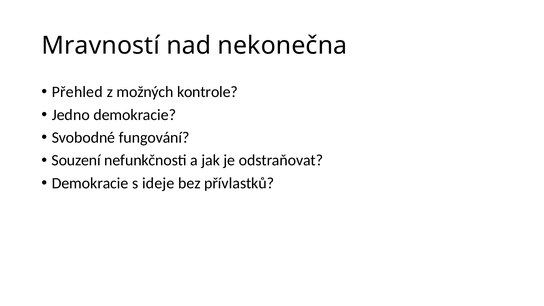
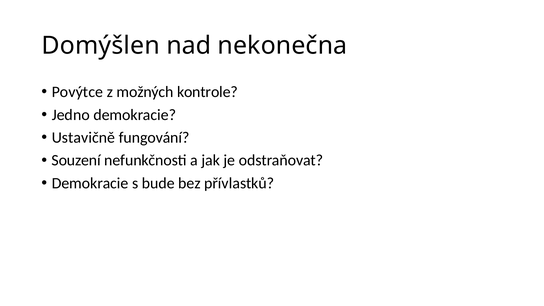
Mravností: Mravností -> Domýšlen (101, 46)
Přehled: Přehled -> Povýtce (77, 92)
Svobodné: Svobodné -> Ustavičně (83, 138)
ideje: ideje -> bude (158, 183)
